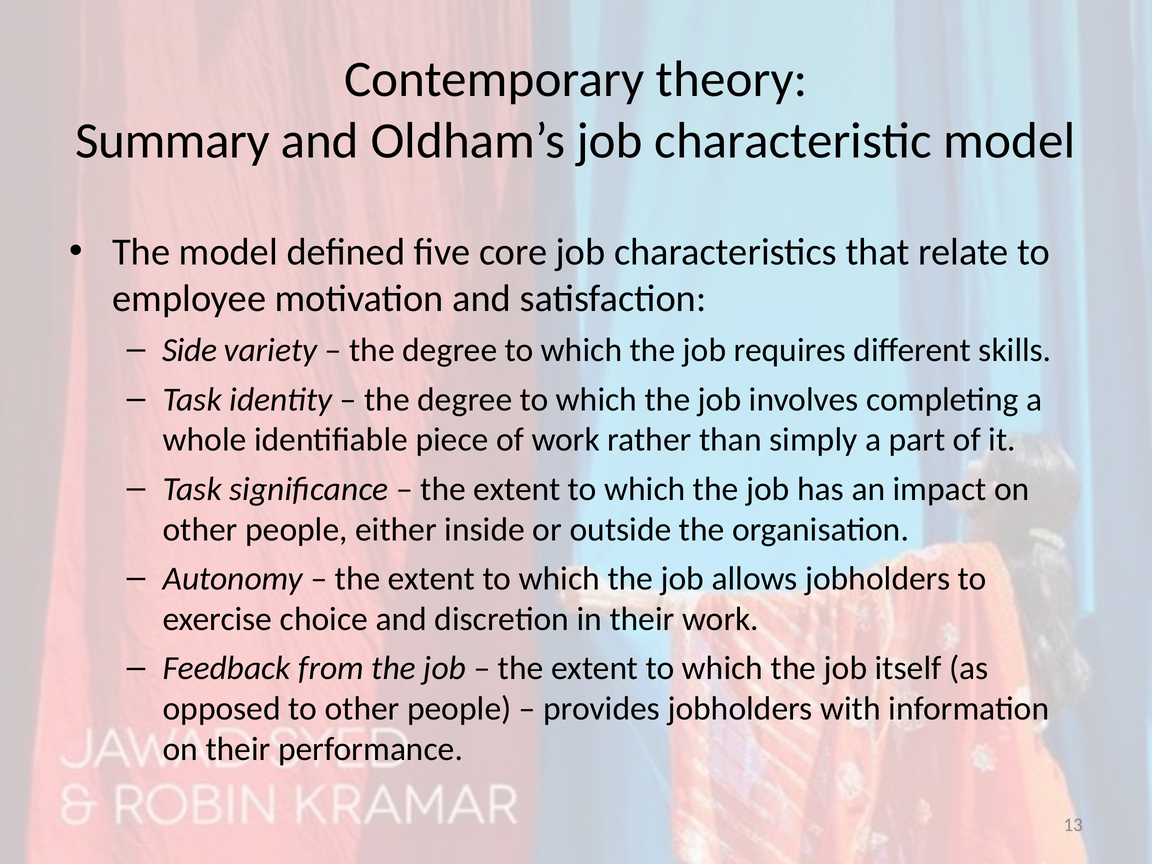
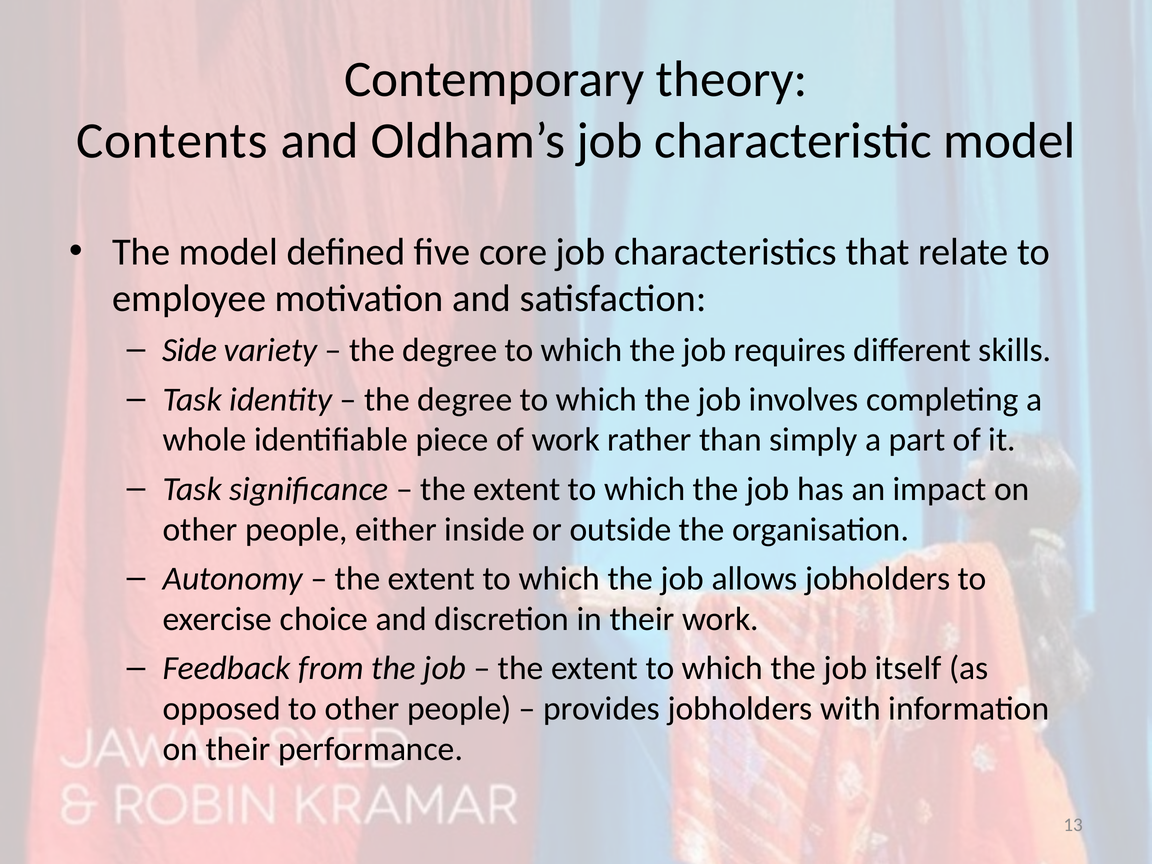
Summary: Summary -> Contents (172, 141)
